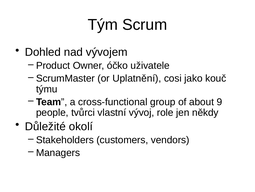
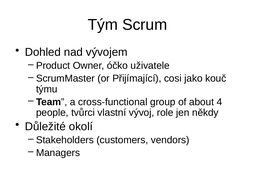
Uplatnění: Uplatnění -> Přijímající (137, 78)
9: 9 -> 4 (219, 102)
